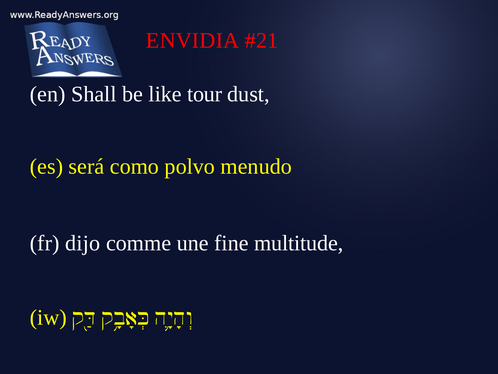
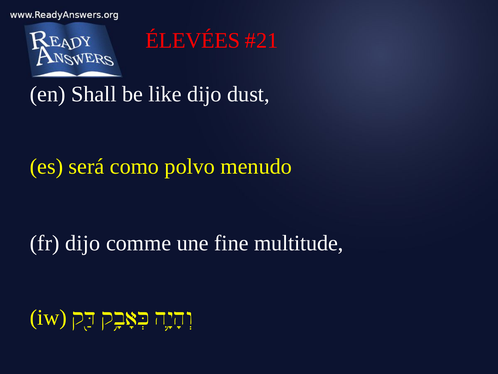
ENVIDIA: ENVIDIA -> ÉLEVÉES (193, 40)
like tour: tour -> dijo (205, 94)
